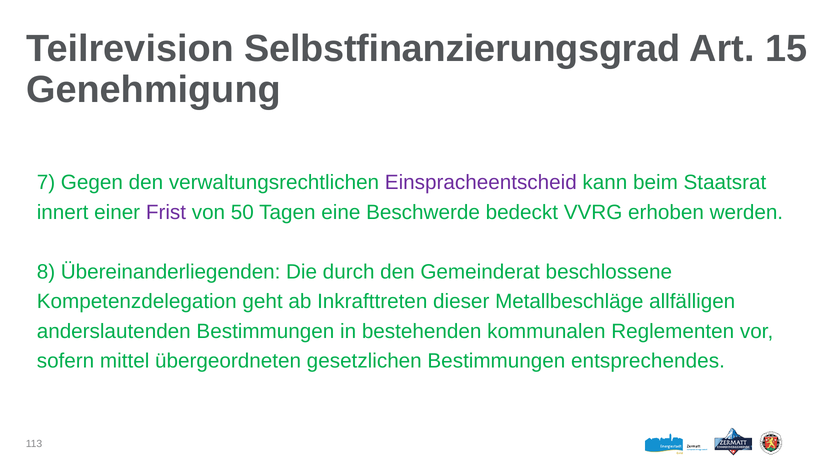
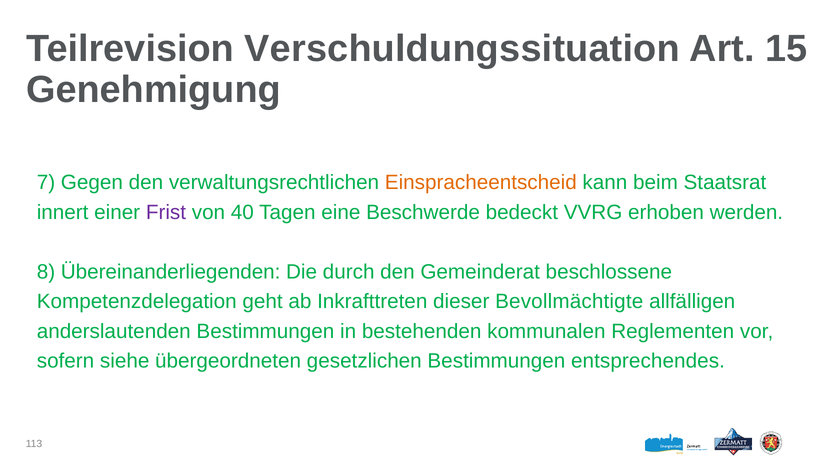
Selbstfinanzierungsgrad: Selbstfinanzierungsgrad -> Verschuldungssituation (462, 49)
Einspracheentscheid colour: purple -> orange (481, 183)
50: 50 -> 40 (242, 212)
Metallbeschläge: Metallbeschläge -> Bevollmächtigte (569, 302)
mittel: mittel -> siehe (125, 361)
